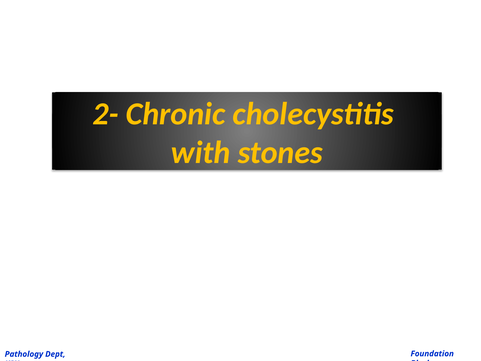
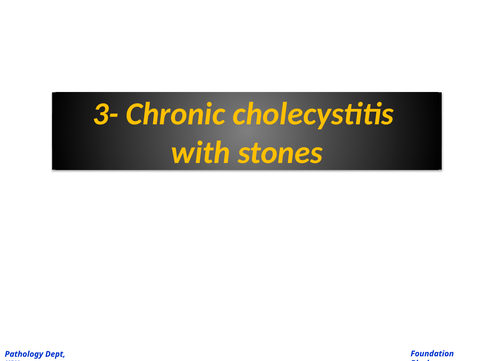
2-: 2- -> 3- (105, 114)
